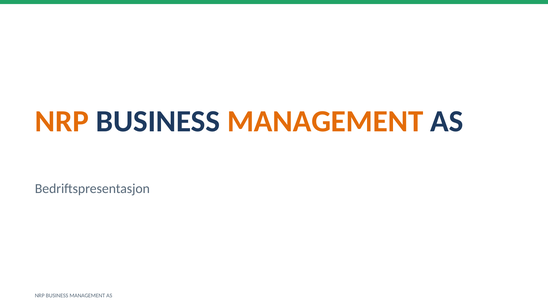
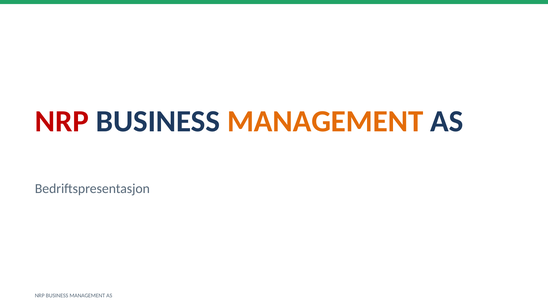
NRP colour: orange -> red (62, 122)
